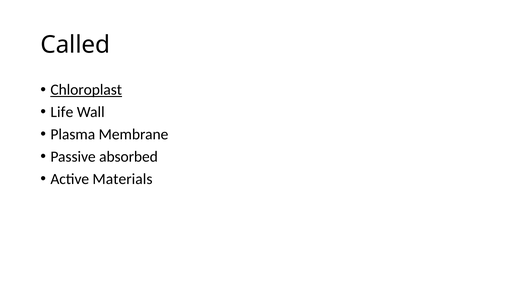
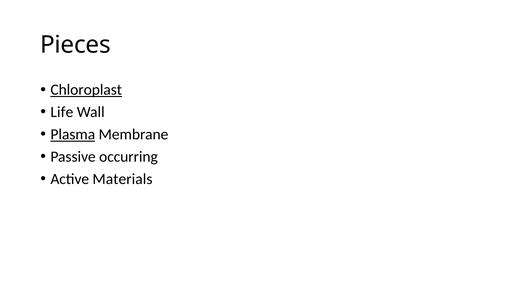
Called: Called -> Pieces (75, 45)
Plasma underline: none -> present (73, 134)
absorbed: absorbed -> occurring (128, 157)
